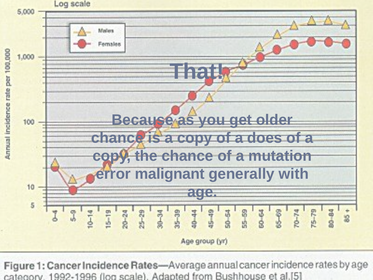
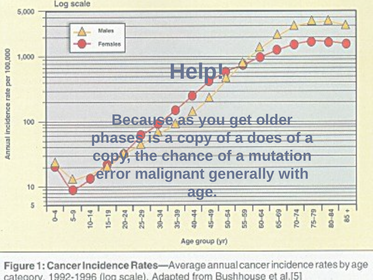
That: That -> Help (197, 71)
chance: chance -> phases (117, 138)
